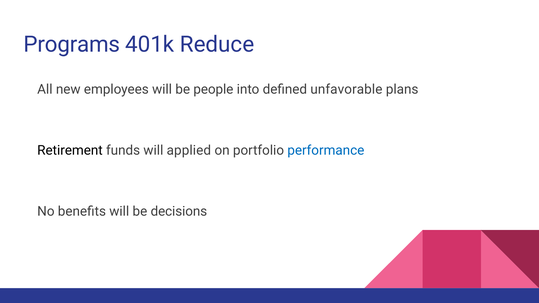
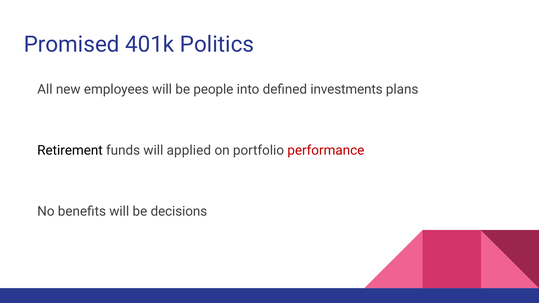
Programs: Programs -> Promised (72, 45)
Reduce: Reduce -> Politics (217, 45)
unfavorable: unfavorable -> investments (347, 89)
performance colour: blue -> red (326, 150)
